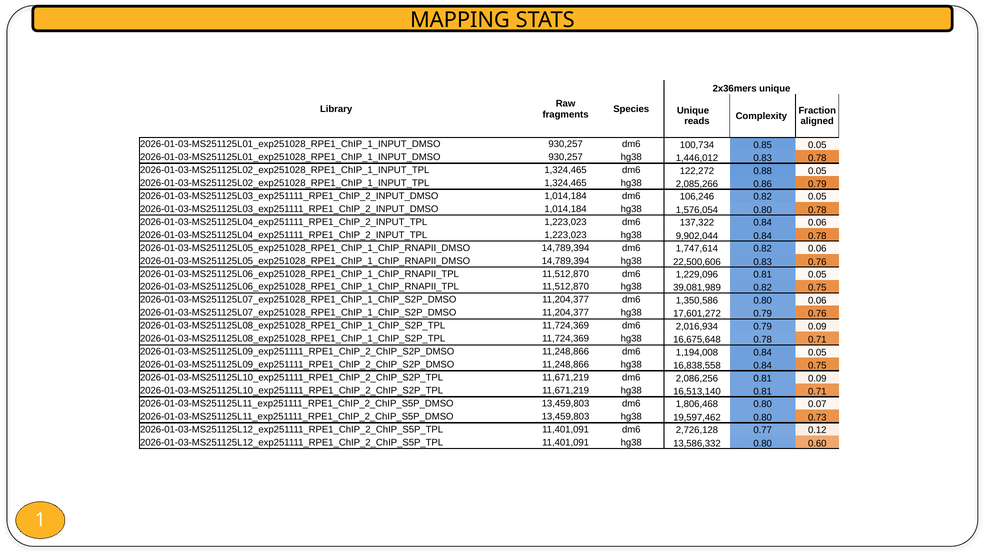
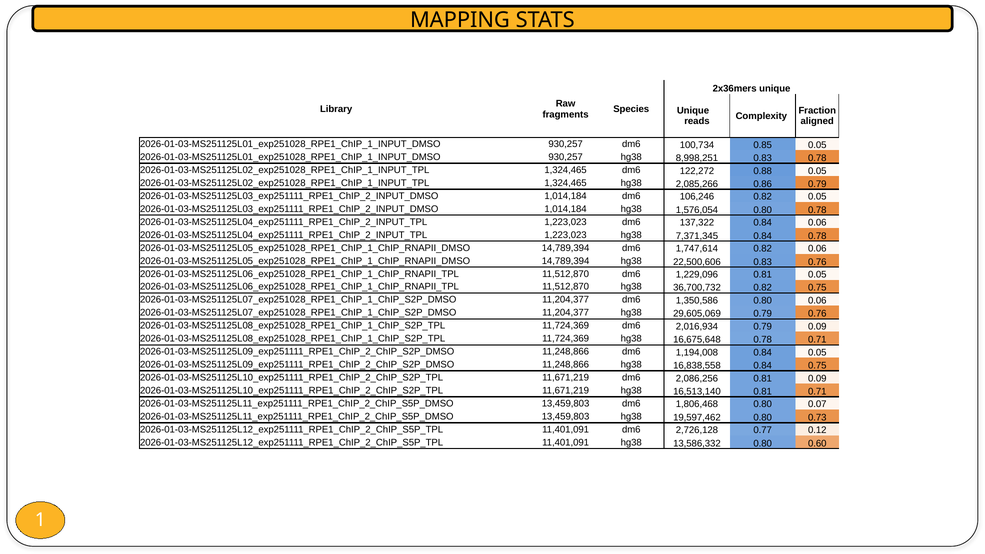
1,446,012: 1,446,012 -> 8,998,251 (697, 158)
9,902,044: 9,902,044 -> 7,371,345 (697, 236)
39,081,989: 39,081,989 -> 36,700,732 (697, 288)
17,601,272: 17,601,272 -> 29,605,069 (697, 314)
